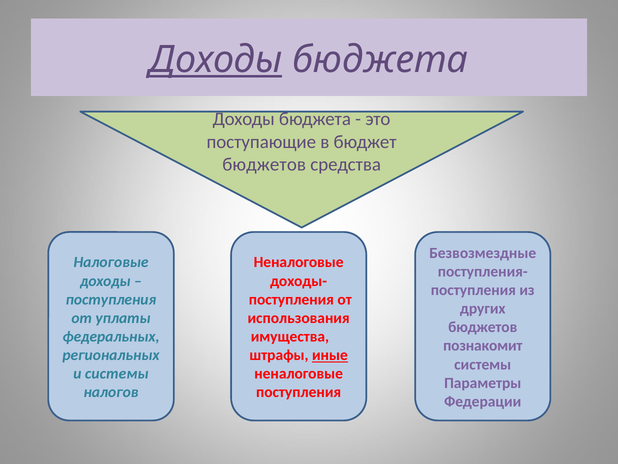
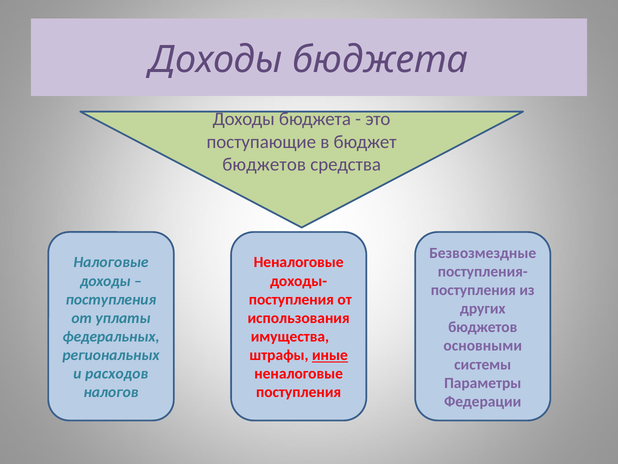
Доходы underline: present -> none (216, 60)
познакомит: познакомит -> основными (483, 346)
и системы: системы -> расходов (117, 373)
